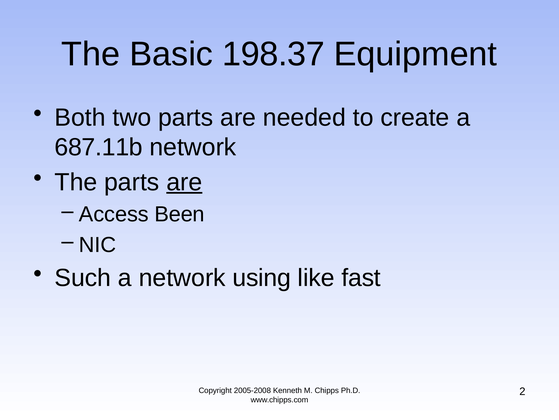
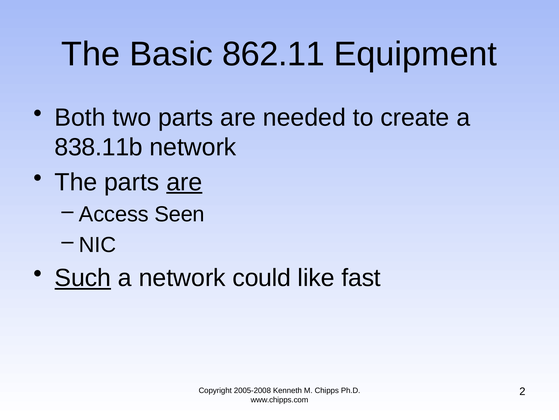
198.37: 198.37 -> 862.11 (274, 54)
687.11b: 687.11b -> 838.11b (99, 147)
Been: Been -> Seen (180, 214)
Such underline: none -> present (83, 278)
using: using -> could (262, 278)
